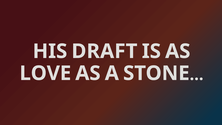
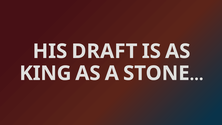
LOVE: LOVE -> KING (45, 73)
